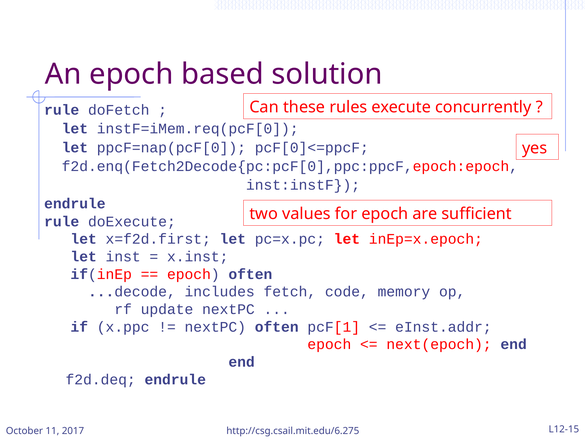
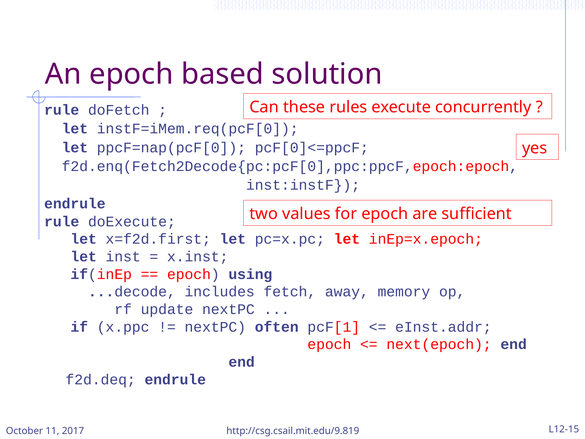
epoch often: often -> using (250, 274)
code: code -> away (347, 292)
http://csg.csail.mit.edu/6.275: http://csg.csail.mit.edu/6.275 -> http://csg.csail.mit.edu/9.819 (293, 431)
